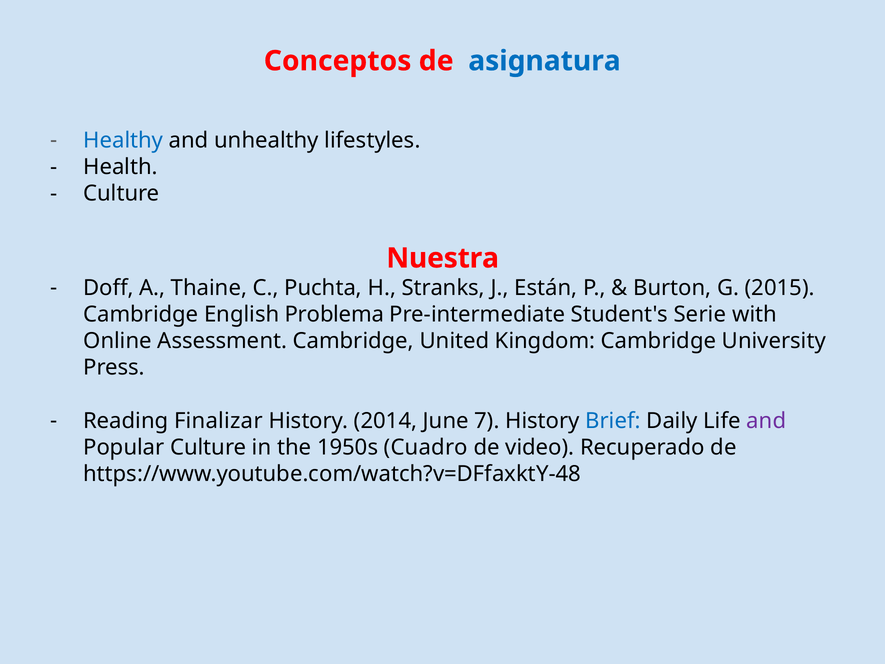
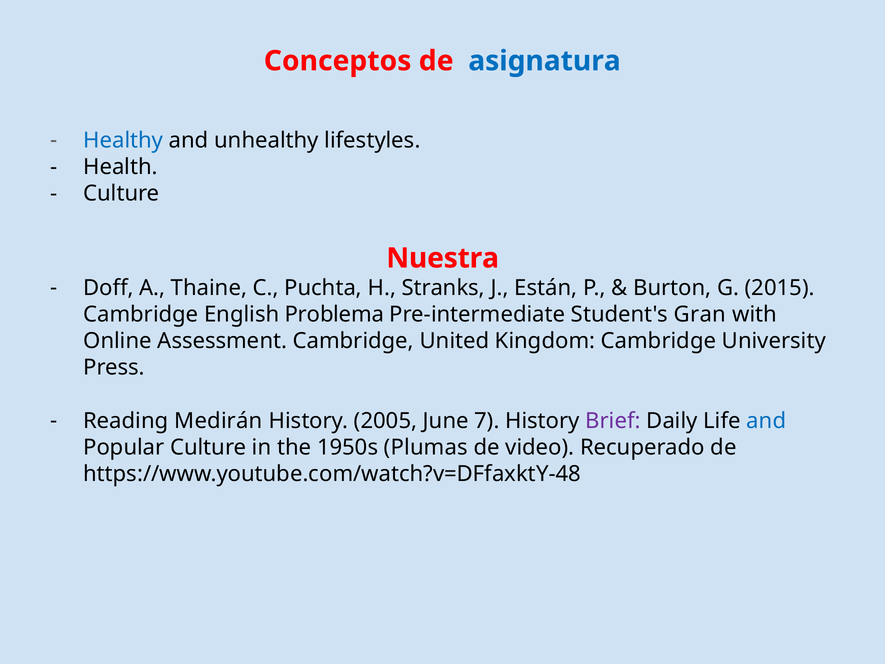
Serie: Serie -> Gran (700, 314)
Finalizar: Finalizar -> Medirán (218, 421)
2014: 2014 -> 2005 (386, 421)
Brief colour: blue -> purple (613, 421)
and colour: purple -> blue (766, 421)
Cuadro: Cuadro -> Plumas (426, 447)
